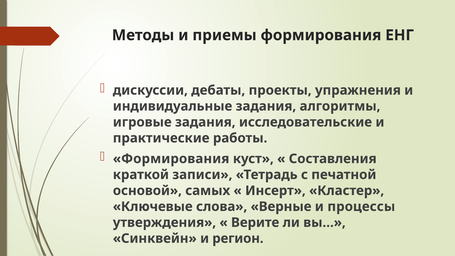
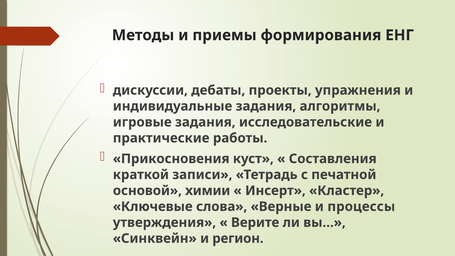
Формирования: Формирования -> Прикосновения (171, 159)
самых: самых -> химии (208, 191)
